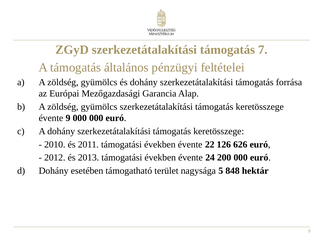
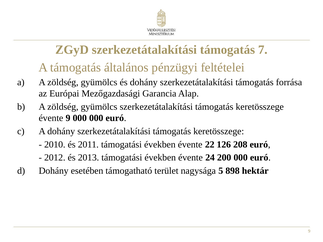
626: 626 -> 208 (240, 145)
848: 848 -> 898 (233, 171)
